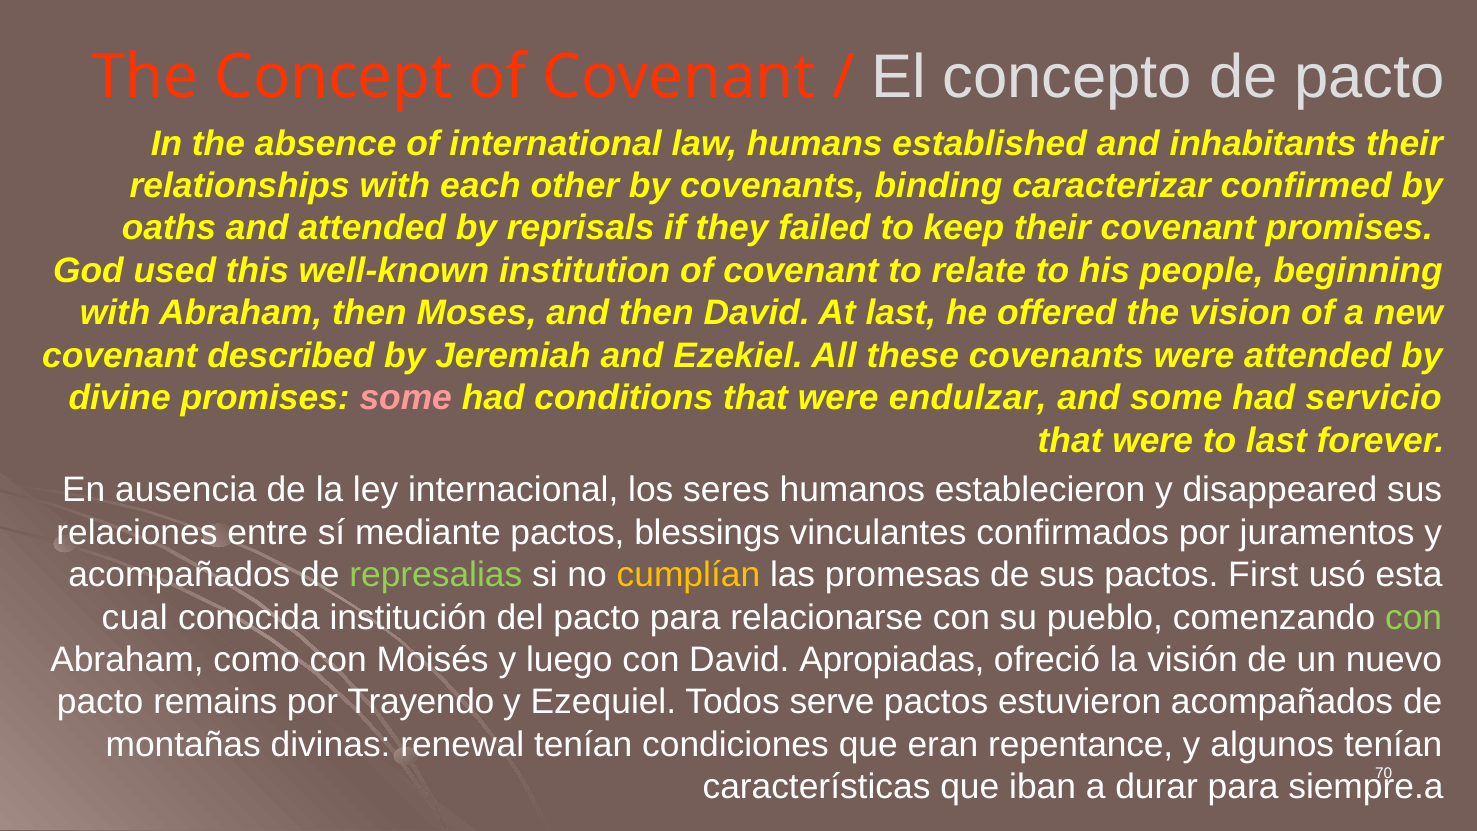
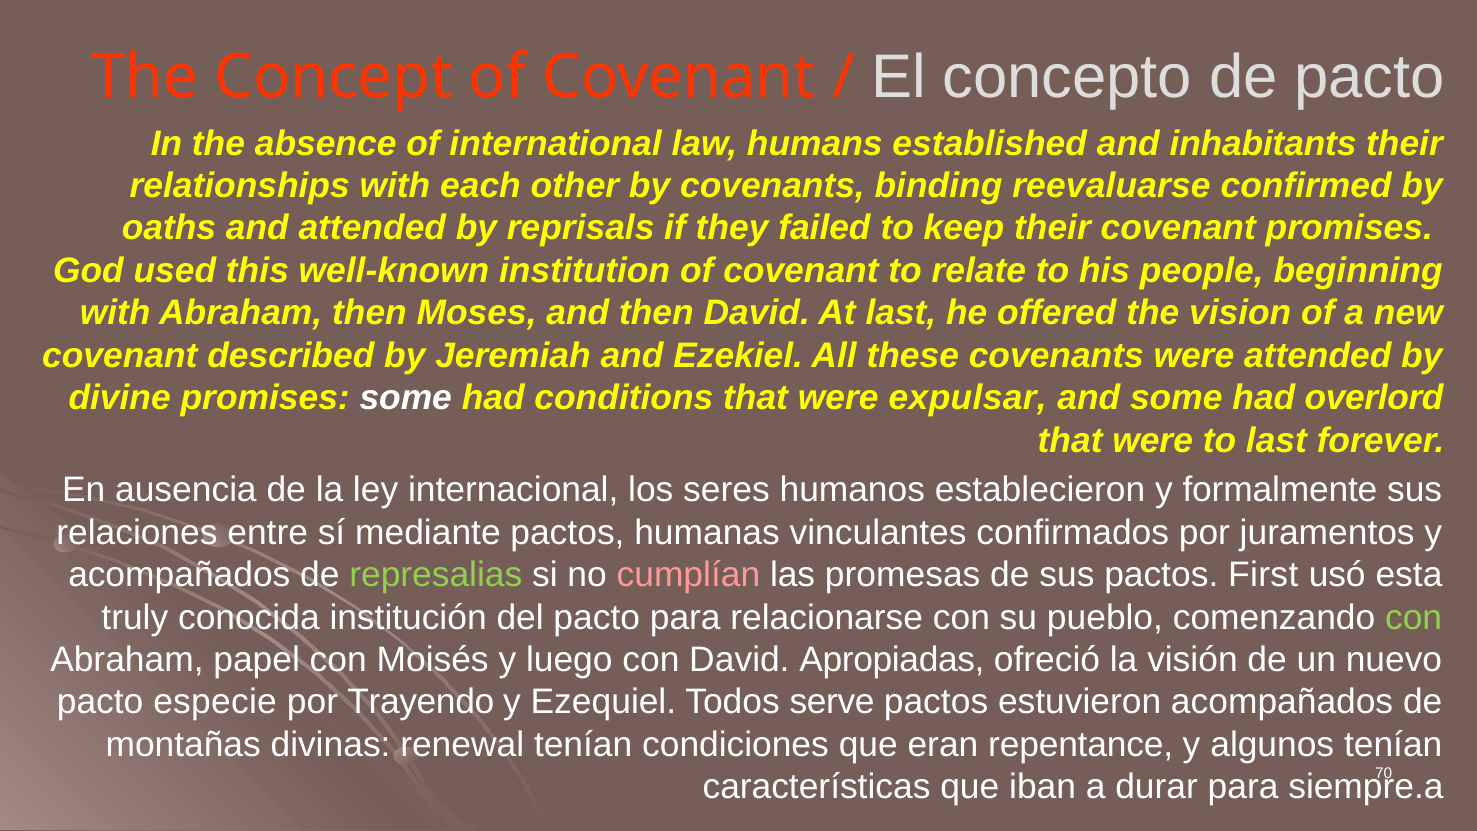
caracterizar: caracterizar -> reevaluarse (1111, 186)
some colour: pink -> white (406, 398)
endulzar: endulzar -> expulsar (968, 398)
servicio: servicio -> overlord (1374, 398)
disappeared: disappeared -> formalmente (1280, 490)
blessings: blessings -> humanas (707, 532)
cumplían colour: yellow -> pink (688, 575)
cual: cual -> truly (135, 617)
como: como -> papel (257, 660)
remains: remains -> especie (215, 702)
